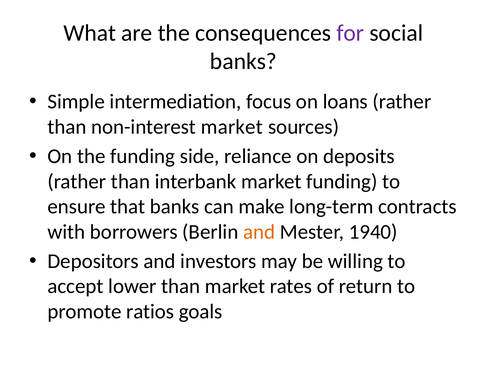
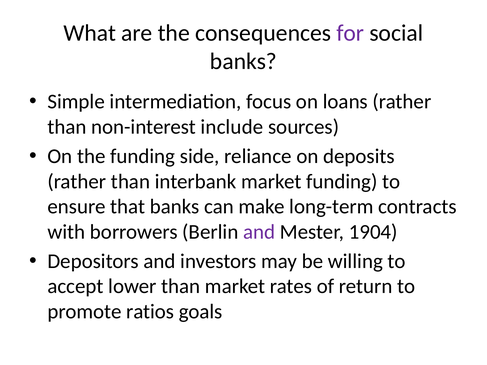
non-interest market: market -> include (232, 127)
and colour: orange -> purple (259, 232)
1940: 1940 -> 1904 (373, 232)
